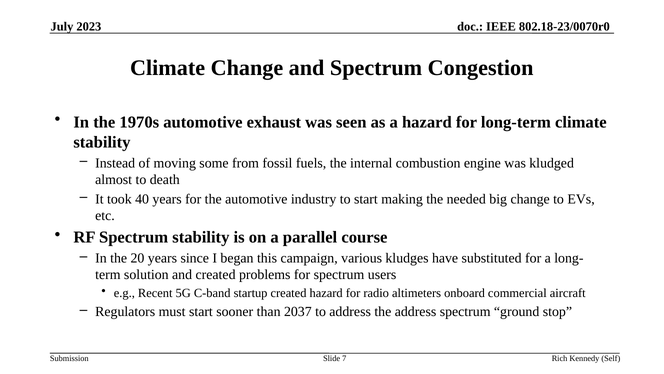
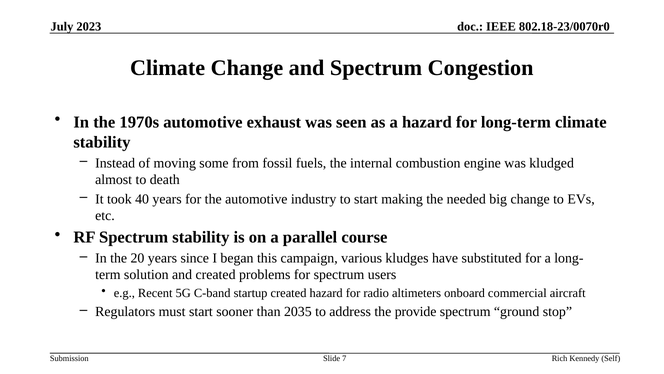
2037: 2037 -> 2035 (298, 311)
the address: address -> provide (416, 311)
